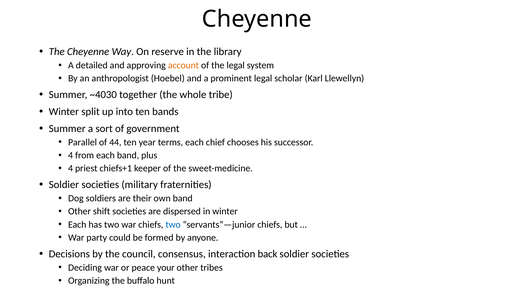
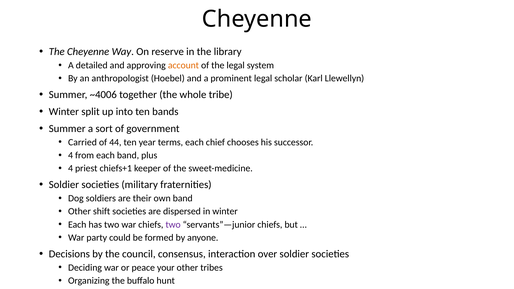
~4030: ~4030 -> ~4006 (103, 95)
Parallel: Parallel -> Carried (82, 142)
two colour: blue -> purple (173, 225)
back: back -> over (267, 254)
